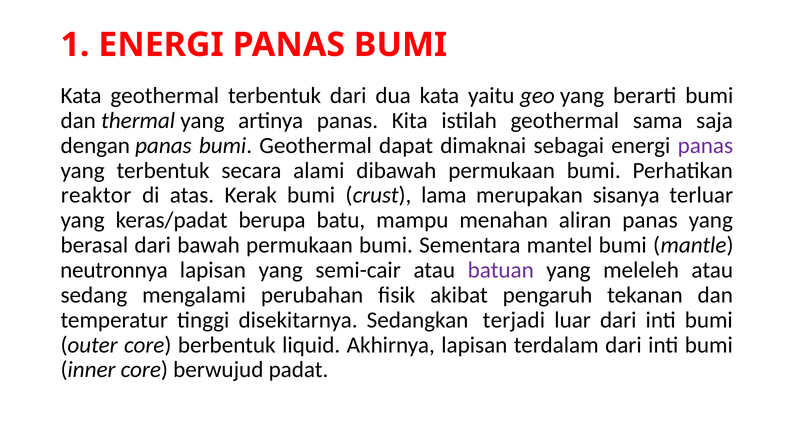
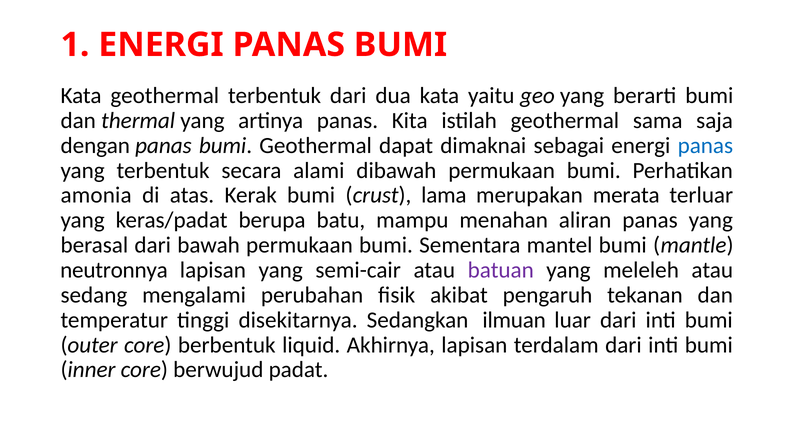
panas colour: purple -> blue (705, 146)
reaktor: reaktor -> amonia (96, 196)
sisanya: sisanya -> merata (626, 196)
terjadi: terjadi -> ilmuan (514, 320)
